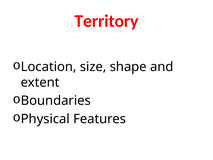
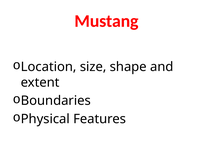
Territory: Territory -> Mustang (107, 21)
